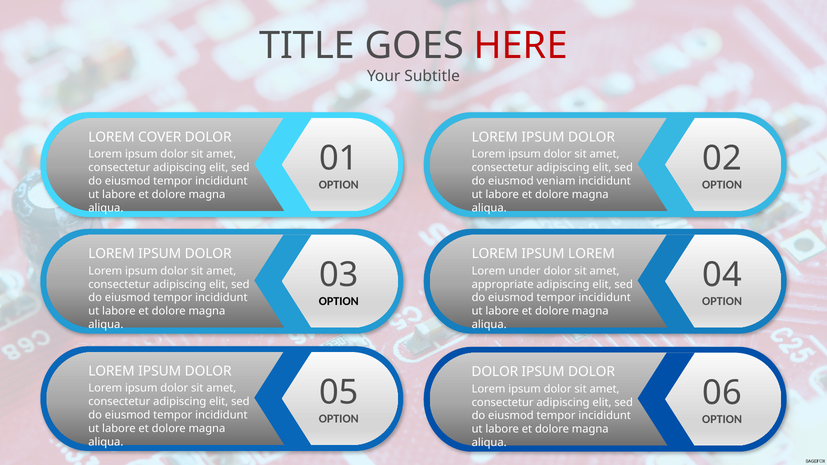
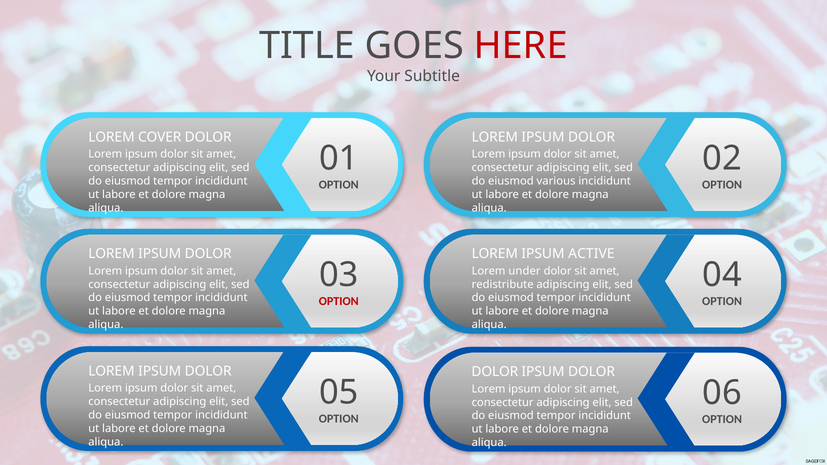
veniam: veniam -> various (556, 181)
IPSUM LOREM: LOREM -> ACTIVE (591, 254)
appropriate: appropriate -> redistribute (503, 284)
OPTION colour: black -> red (339, 301)
